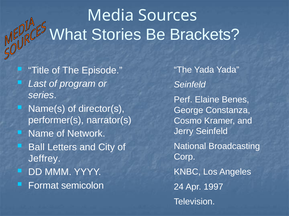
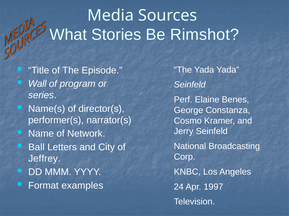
Brackets: Brackets -> Rimshot (205, 35)
Last: Last -> Wall (37, 84)
semicolon: semicolon -> examples (82, 186)
